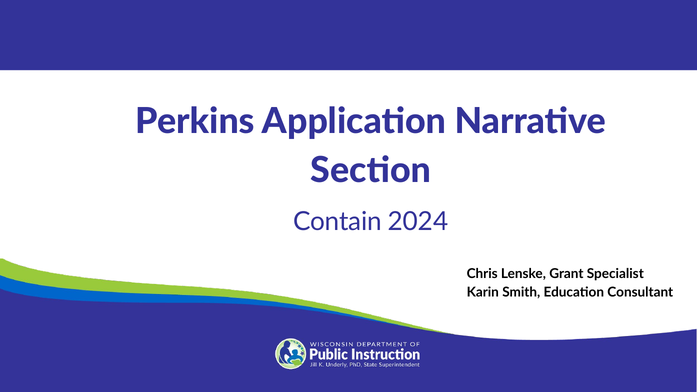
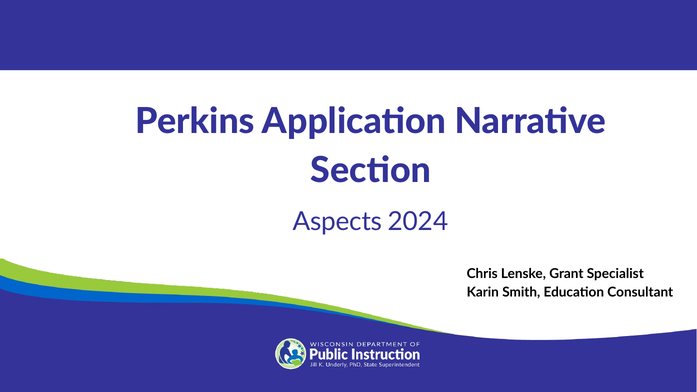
Contain: Contain -> Aspects (337, 222)
